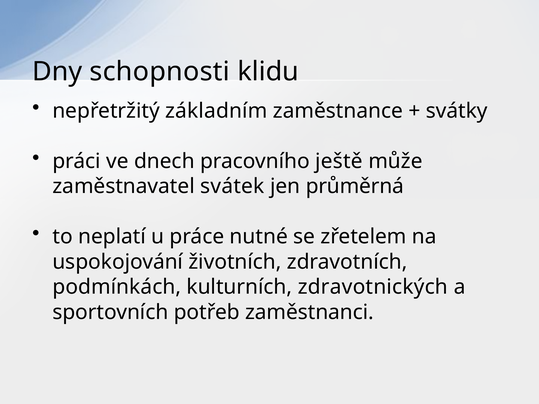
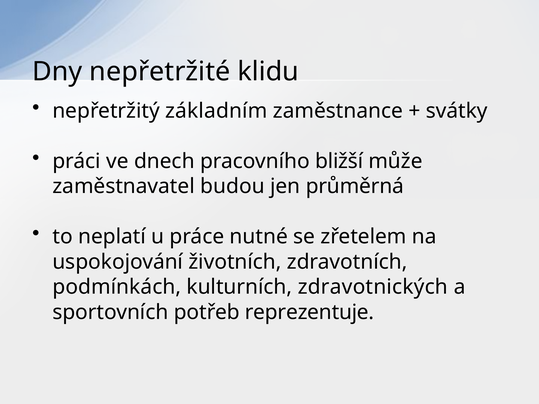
schopnosti: schopnosti -> nepřetržité (160, 72)
ještě: ještě -> bližší (339, 161)
svátek: svátek -> budou (232, 187)
zaměstnanci: zaměstnanci -> reprezentuje (310, 312)
